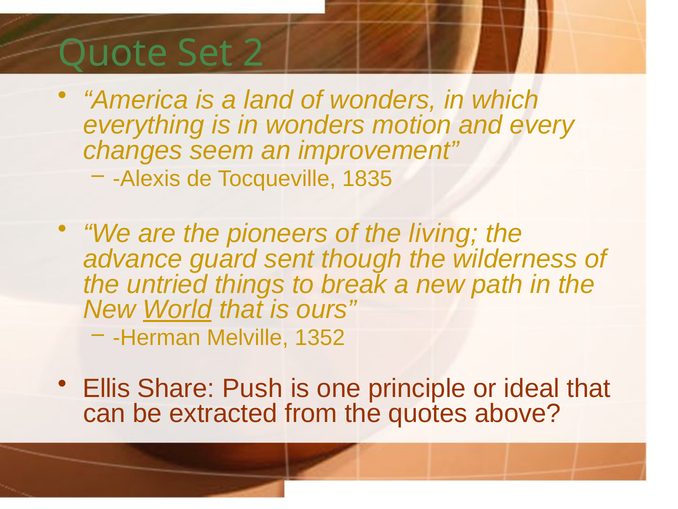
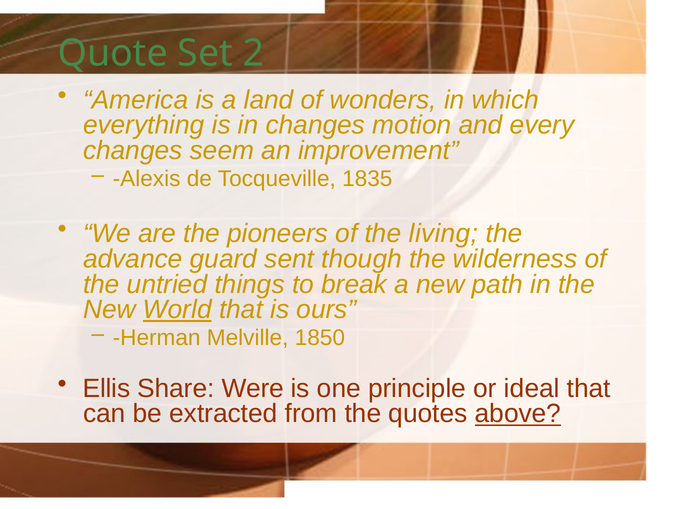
in wonders: wonders -> changes (315, 125)
1352: 1352 -> 1850 (320, 338)
Push: Push -> Were (253, 388)
above underline: none -> present (518, 413)
